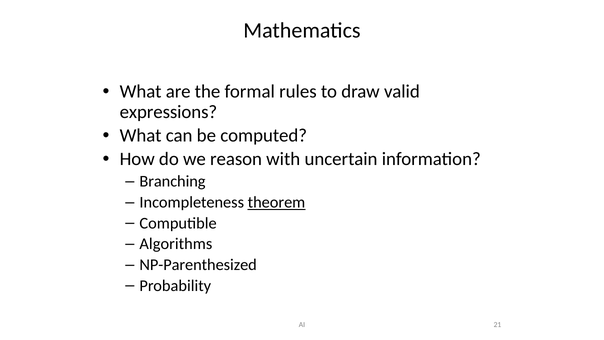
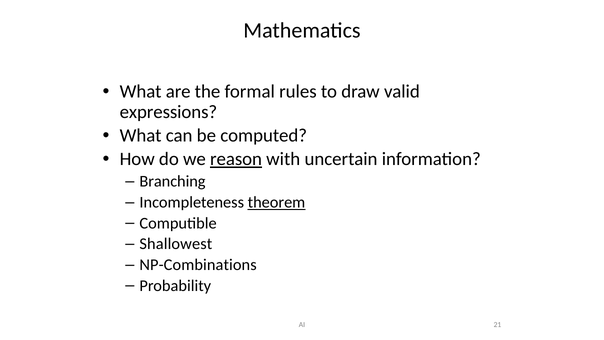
reason underline: none -> present (236, 159)
Algorithms: Algorithms -> Shallowest (176, 244)
NP-Parenthesized: NP-Parenthesized -> NP-Combinations (198, 265)
